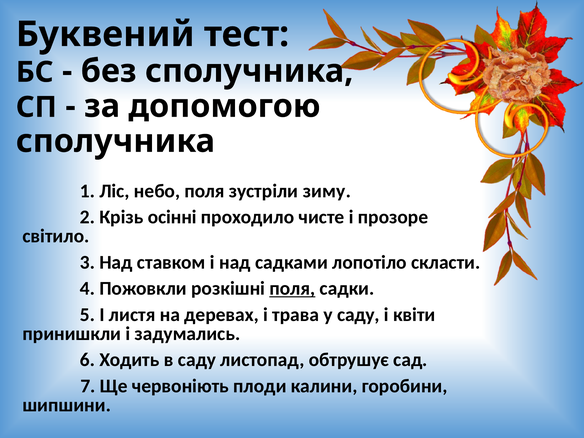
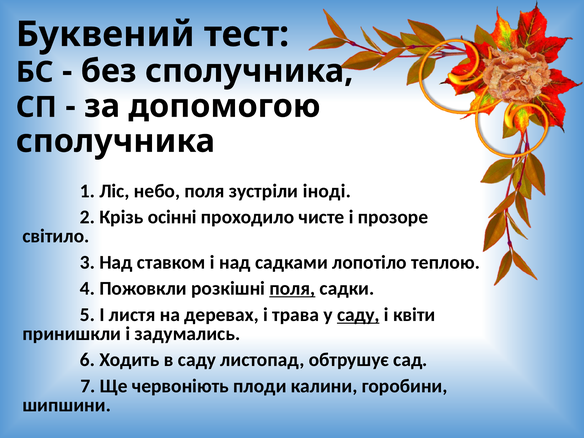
зиму: зиму -> іноді (327, 191)
скласти: скласти -> теплою (446, 262)
саду underline: none -> present (358, 315)
